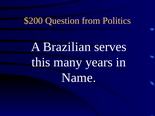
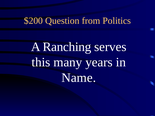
Brazilian: Brazilian -> Ranching (67, 47)
